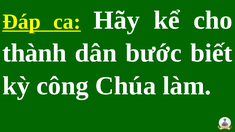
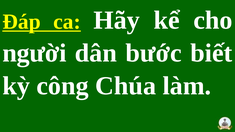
thành: thành -> người (34, 53)
